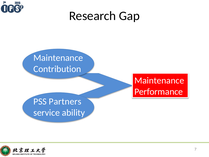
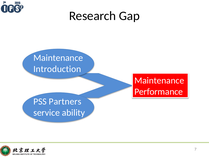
Contribution: Contribution -> Introduction (57, 69)
